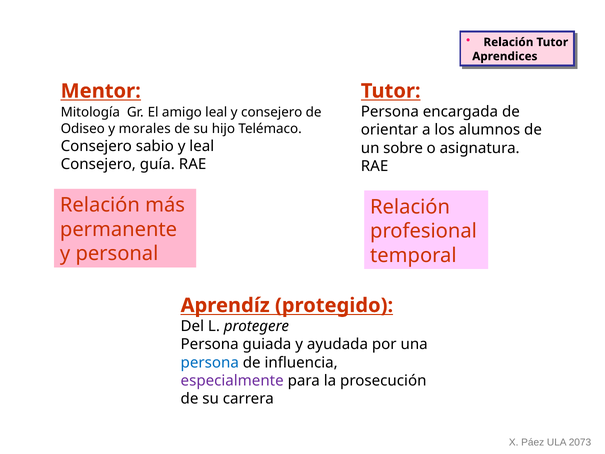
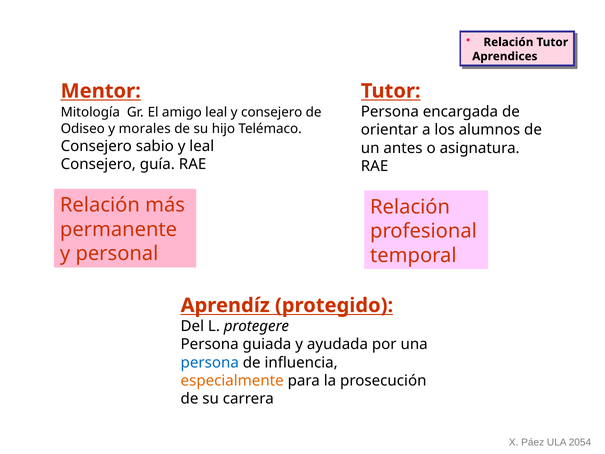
sobre: sobre -> antes (403, 148)
especialmente colour: purple -> orange (232, 381)
2073: 2073 -> 2054 (580, 442)
